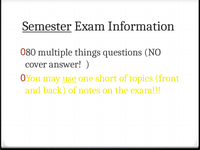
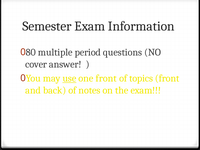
Semester underline: present -> none (47, 26)
things: things -> period (88, 52)
one short: short -> front (106, 78)
